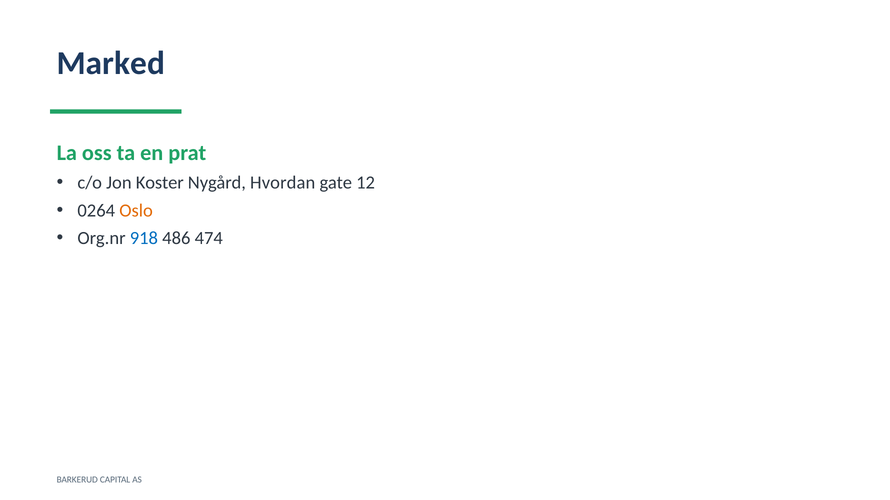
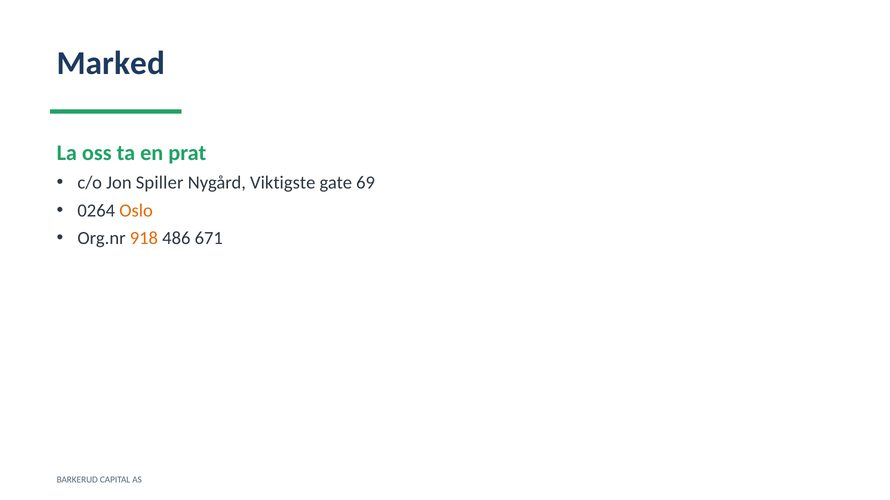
Koster: Koster -> Spiller (160, 183)
Hvordan: Hvordan -> Viktigste (283, 183)
12: 12 -> 69 (366, 183)
918 colour: blue -> orange (144, 239)
474: 474 -> 671 (209, 239)
